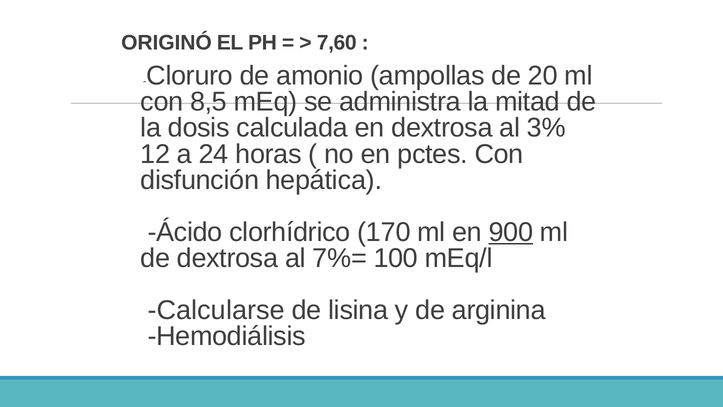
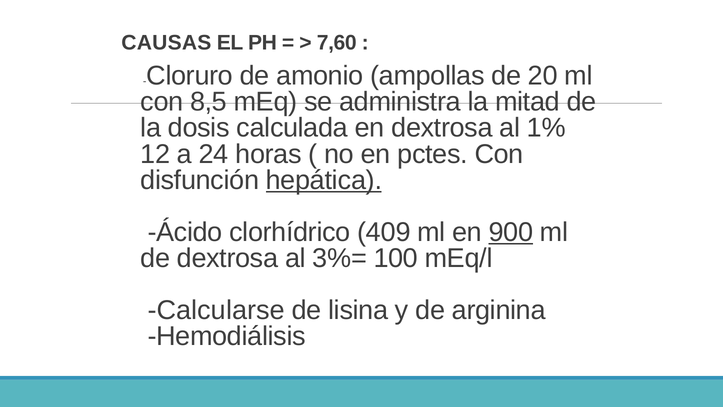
ORIGINÓ: ORIGINÓ -> CAUSAS (166, 43)
3%: 3% -> 1% (546, 128)
hepática underline: none -> present (324, 180)
170: 170 -> 409 (384, 232)
7%=: 7%= -> 3%= (340, 258)
